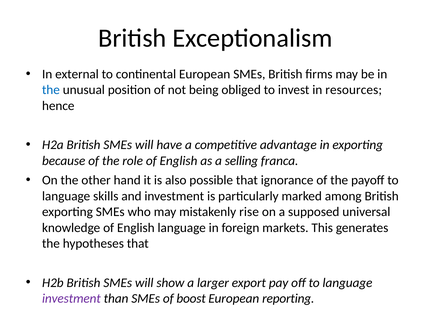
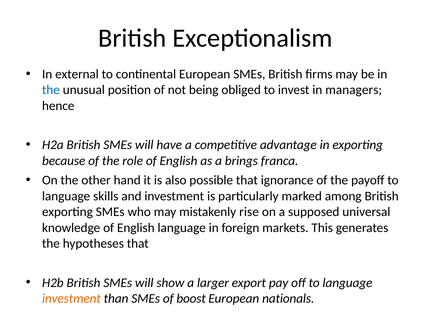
resources: resources -> managers (354, 90)
selling: selling -> brings (241, 161)
investment colour: purple -> orange (71, 299)
reporting: reporting -> nationals (288, 299)
